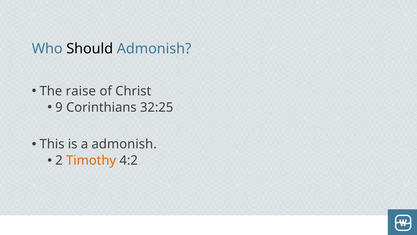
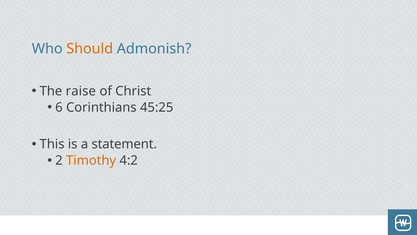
Should colour: black -> orange (90, 49)
9: 9 -> 6 (59, 107)
32:25: 32:25 -> 45:25 (157, 107)
a admonish: admonish -> statement (124, 144)
